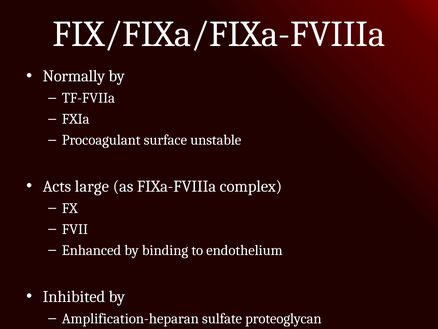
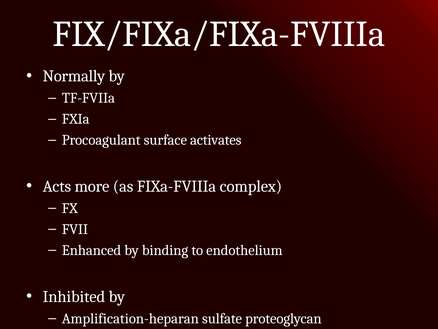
unstable: unstable -> activates (216, 140)
large: large -> more (92, 186)
